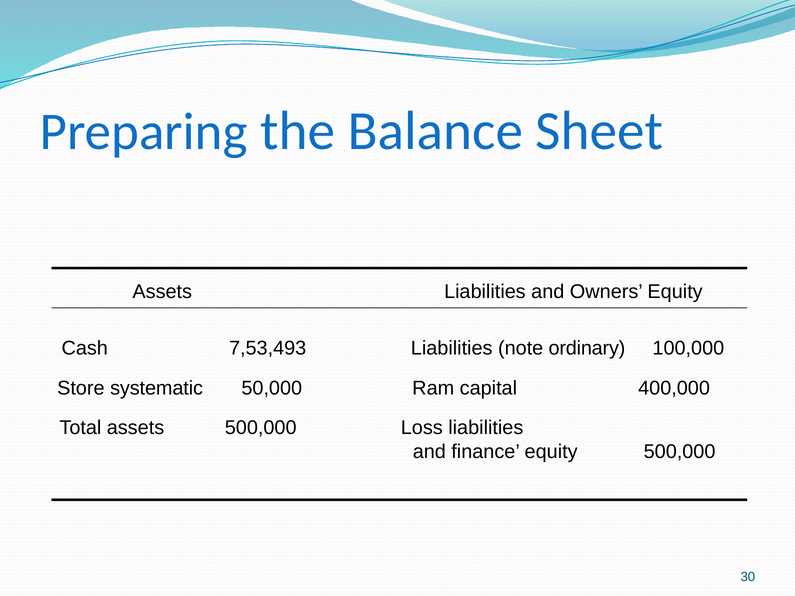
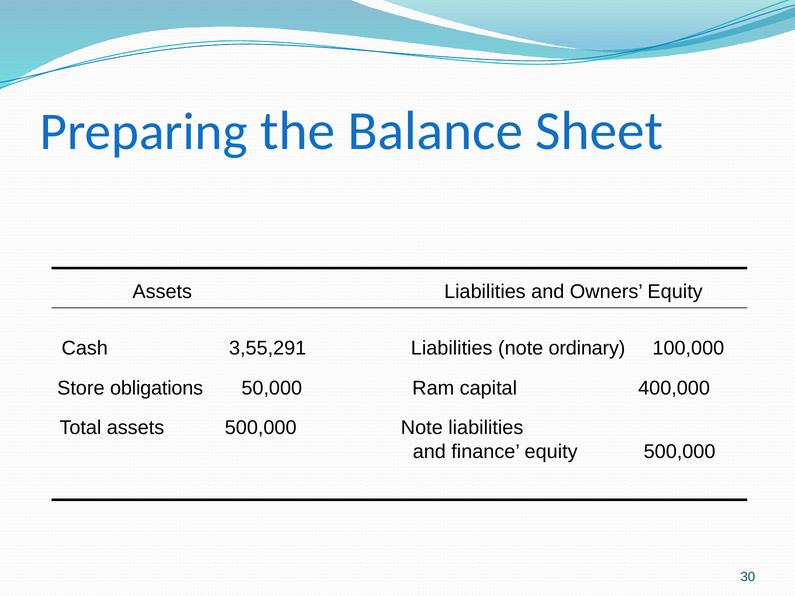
7,53,493: 7,53,493 -> 3,55,291 (268, 348)
systematic: systematic -> obligations (157, 388)
500,000 Loss: Loss -> Note (422, 428)
